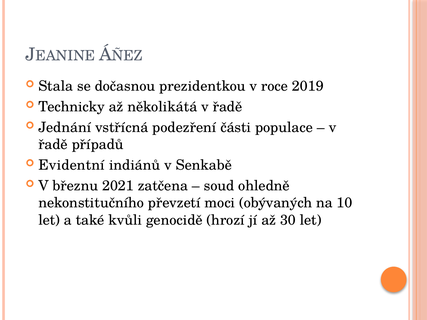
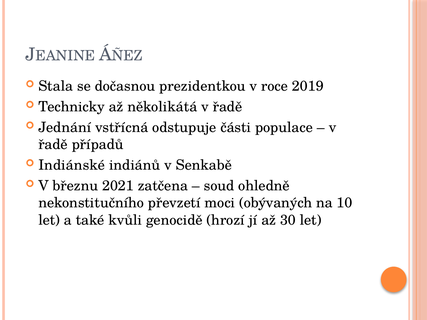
podezření: podezření -> odstupuje (184, 128)
Evidentní: Evidentní -> Indiánské (72, 165)
